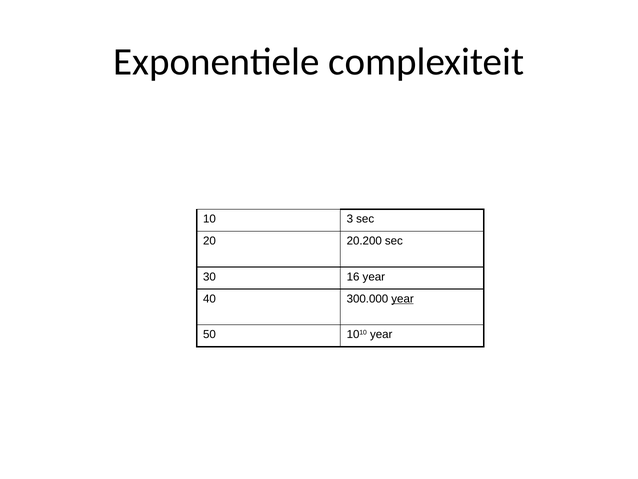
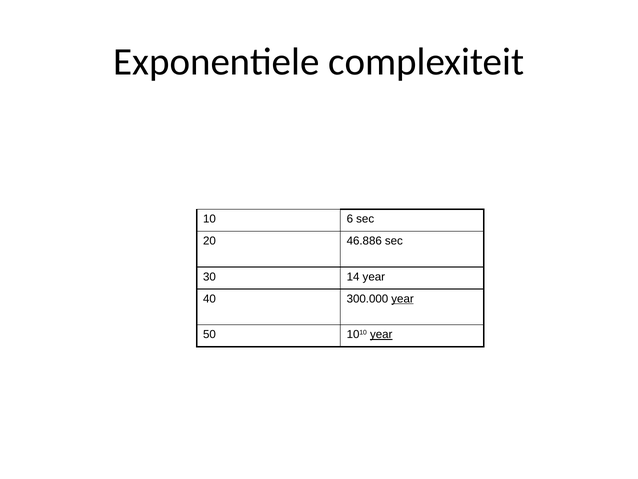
3: 3 -> 6 (350, 219)
20.200: 20.200 -> 46.886 (364, 241)
16: 16 -> 14 (353, 276)
year underline: none -> present (381, 334)
